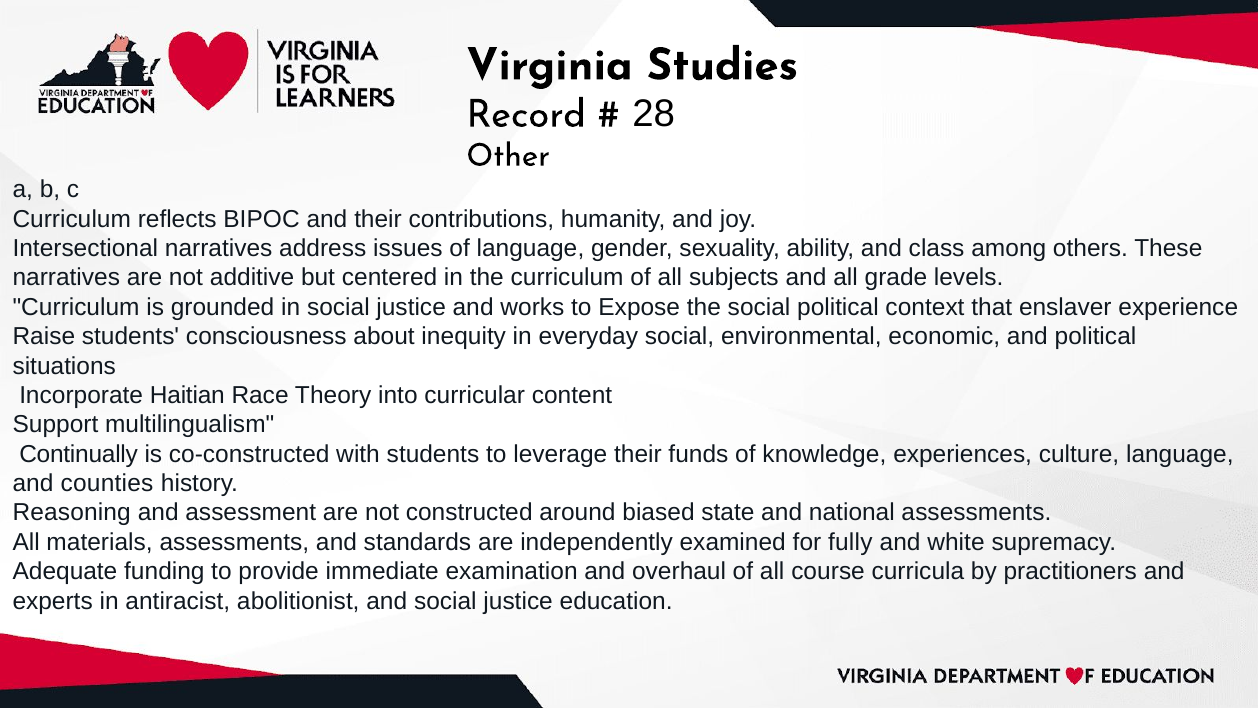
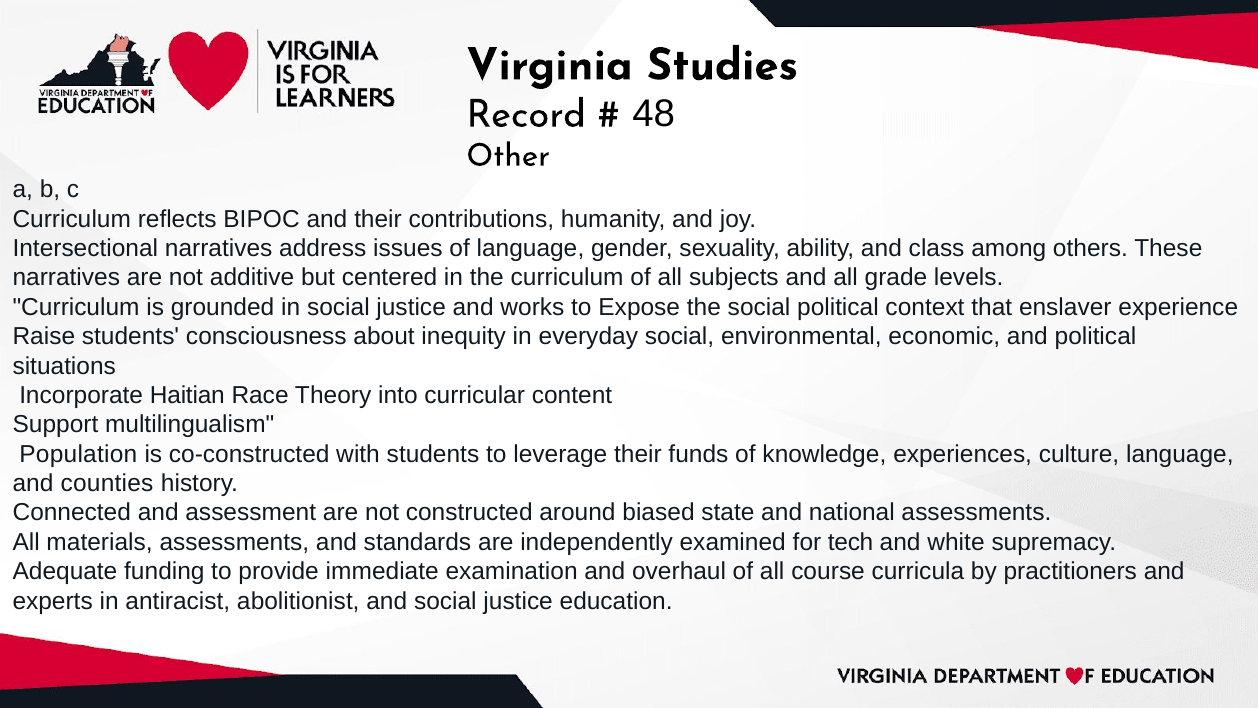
28: 28 -> 48 (654, 114)
Continually: Continually -> Population (78, 454)
Reasoning: Reasoning -> Connected (72, 513)
fully: fully -> tech (851, 542)
